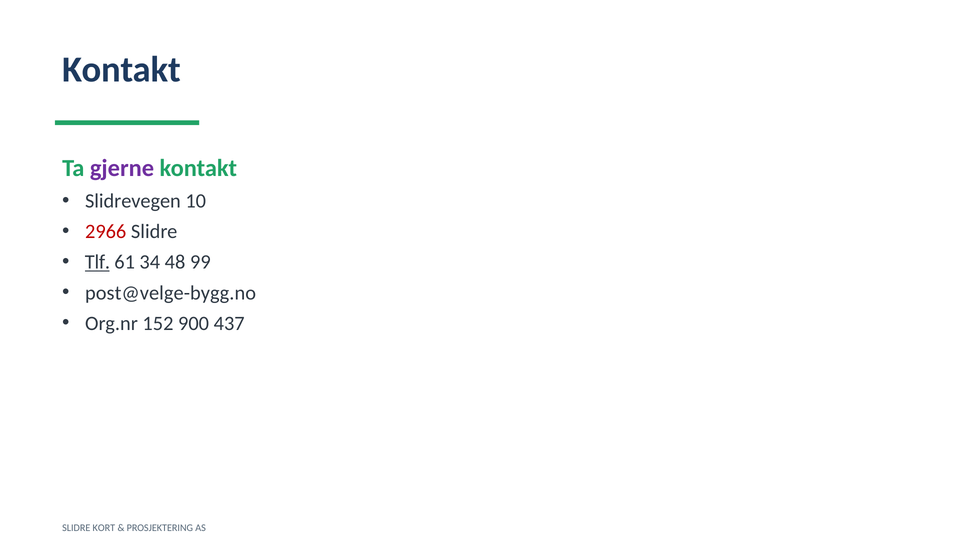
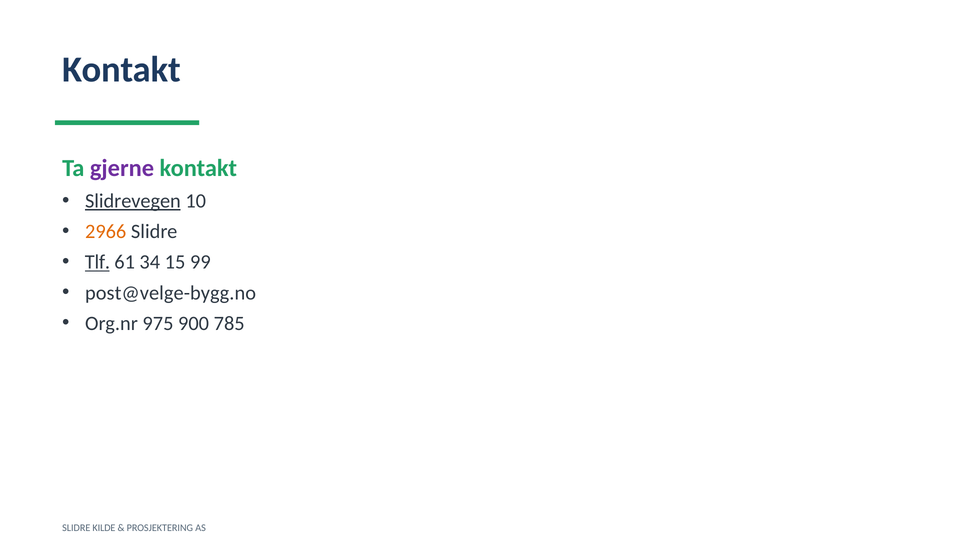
Slidrevegen underline: none -> present (133, 201)
2966 colour: red -> orange (106, 231)
48: 48 -> 15 (175, 262)
152: 152 -> 975 (158, 323)
437: 437 -> 785 (229, 323)
KORT: KORT -> KILDE (104, 527)
